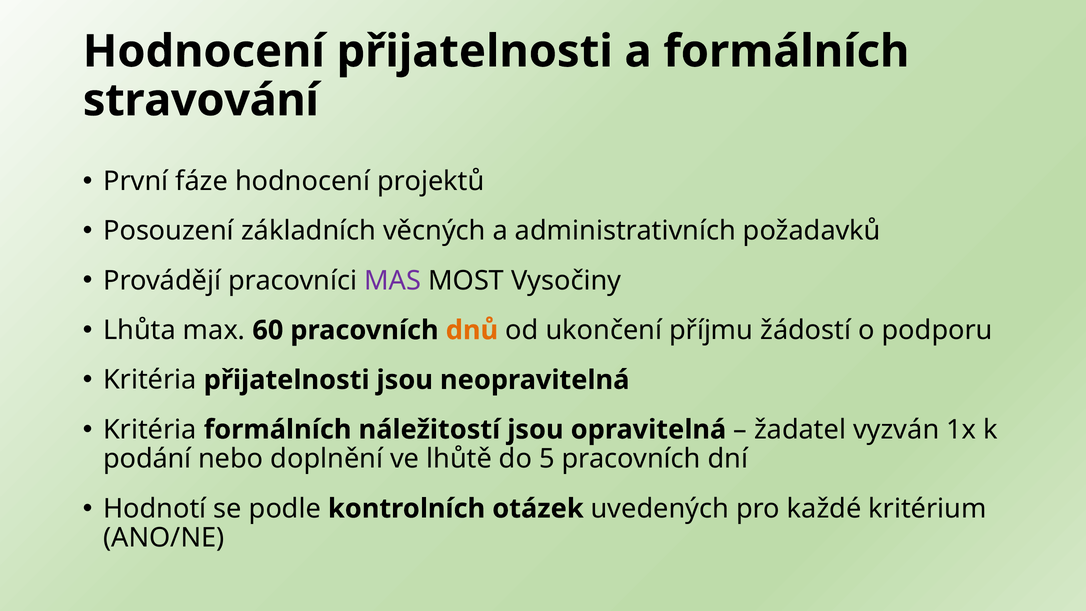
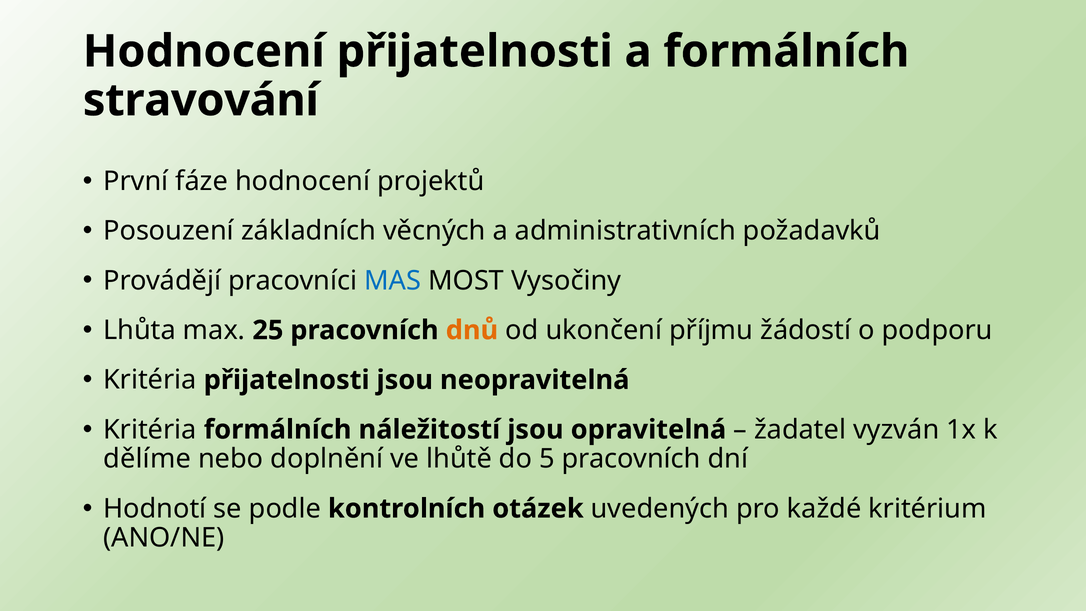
MAS colour: purple -> blue (393, 281)
60: 60 -> 25 (268, 330)
podání: podání -> dělíme (147, 459)
